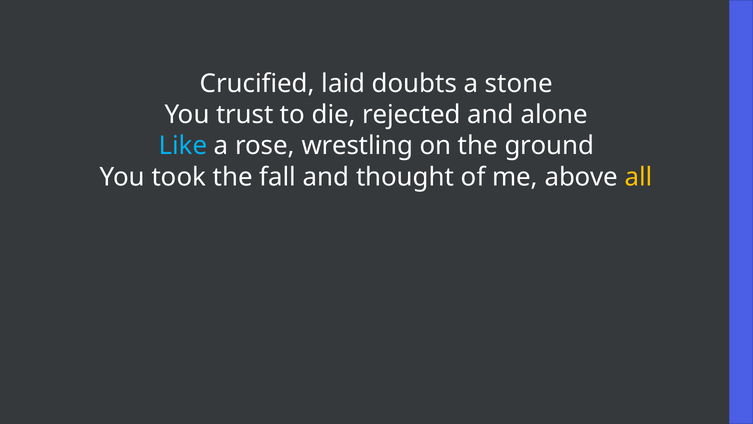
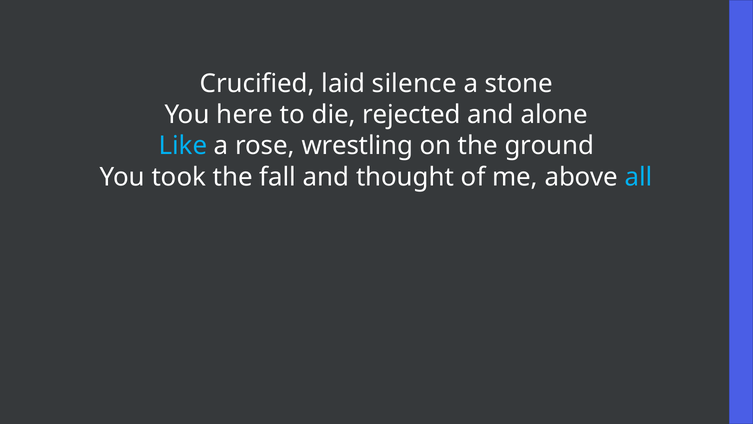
doubts: doubts -> silence (414, 84)
trust: trust -> here (245, 115)
all colour: yellow -> light blue (638, 177)
